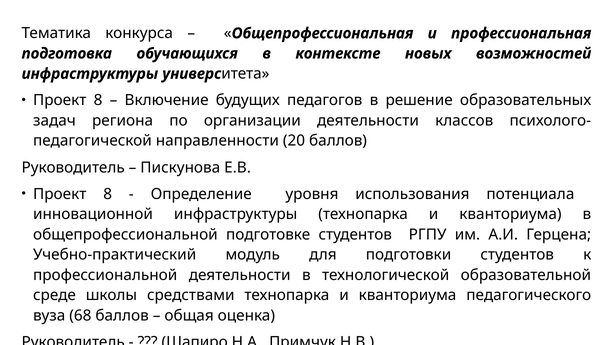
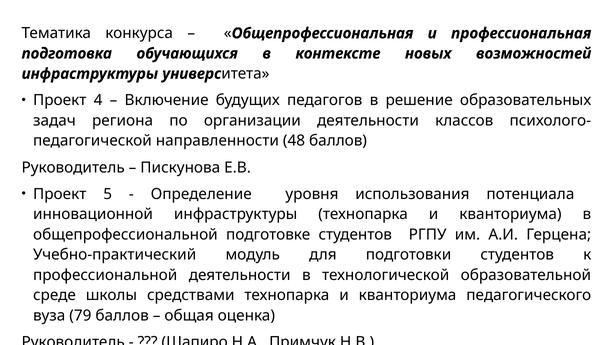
8: 8 -> 4 (98, 100)
20: 20 -> 48 (294, 141)
8: 8 -> 5 (108, 194)
68: 68 -> 79 (80, 315)
